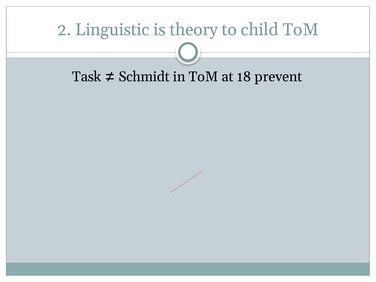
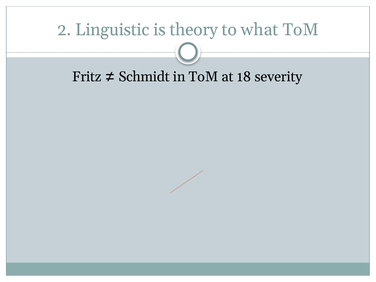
child: child -> what (260, 30)
Task: Task -> Fritz (87, 77)
prevent: prevent -> severity (279, 77)
